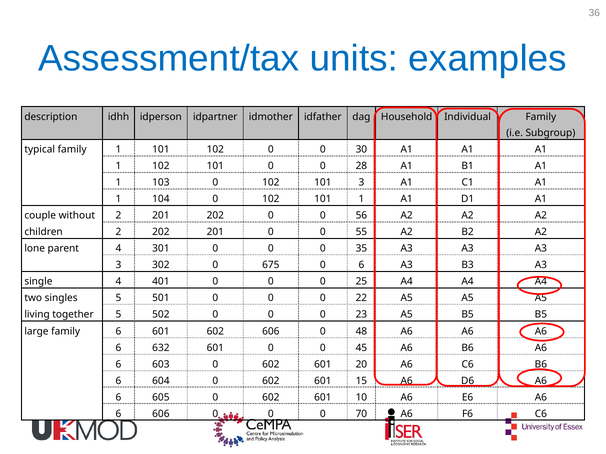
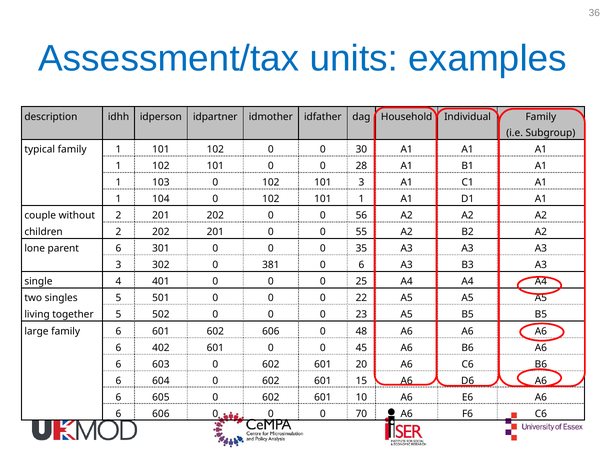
parent 4: 4 -> 6 (119, 249)
675: 675 -> 381 (271, 265)
632: 632 -> 402 (161, 348)
